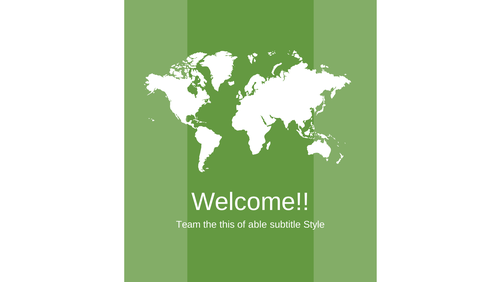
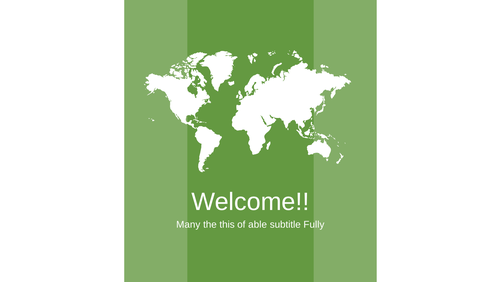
Team: Team -> Many (188, 224)
Style: Style -> Fully (314, 224)
